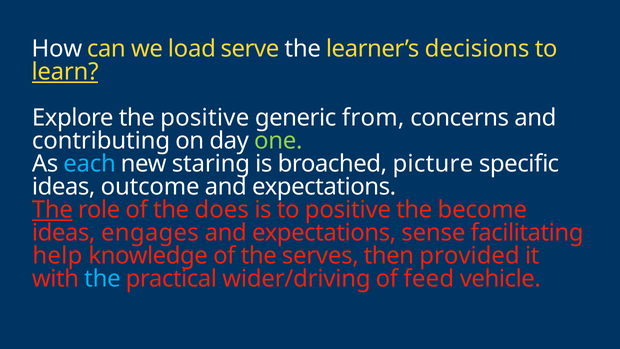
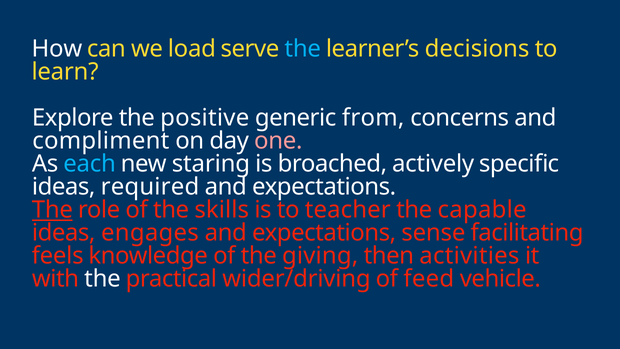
the colour: white -> light blue (303, 49)
learn underline: present -> none (65, 72)
contributing: contributing -> compliment (101, 141)
one colour: light green -> pink (278, 141)
picture: picture -> actively (433, 164)
outcome: outcome -> required (150, 187)
does: does -> skills (222, 210)
to positive: positive -> teacher (348, 210)
become: become -> capable (482, 210)
help: help -> feels (58, 256)
serves: serves -> giving (320, 256)
provided: provided -> activities (469, 256)
the colour: light blue -> white (102, 279)
